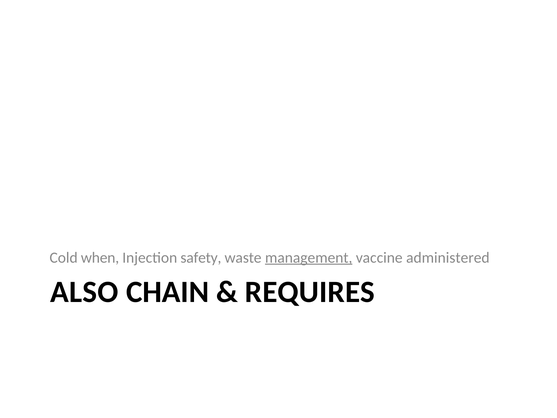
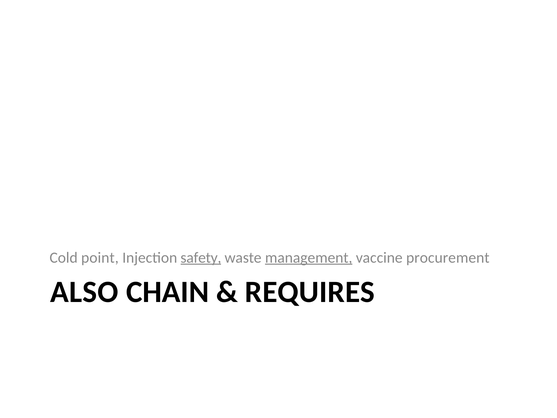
when: when -> point (100, 257)
safety underline: none -> present (201, 257)
administered: administered -> procurement (448, 257)
